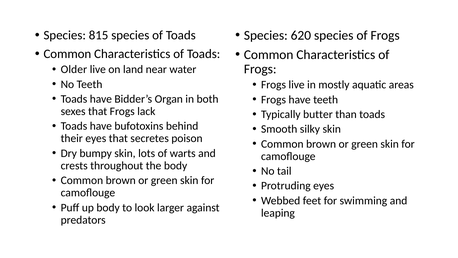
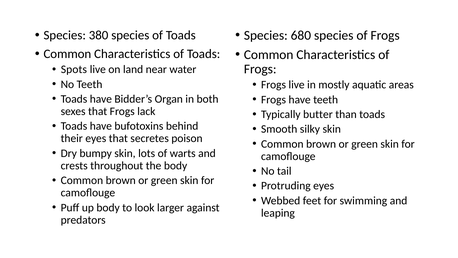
815: 815 -> 380 (99, 35)
620: 620 -> 680 (301, 35)
Older: Older -> Spots (74, 69)
